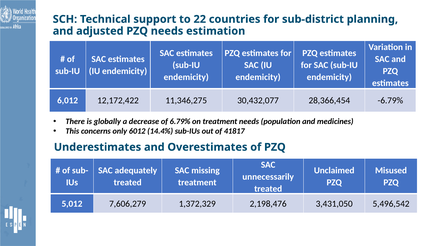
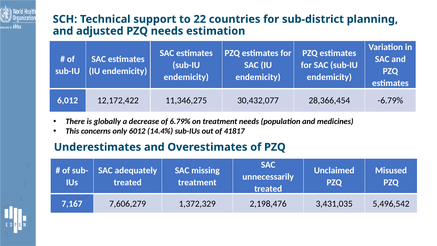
5,012: 5,012 -> 7,167 (72, 204)
3,431,050: 3,431,050 -> 3,431,035 (334, 204)
